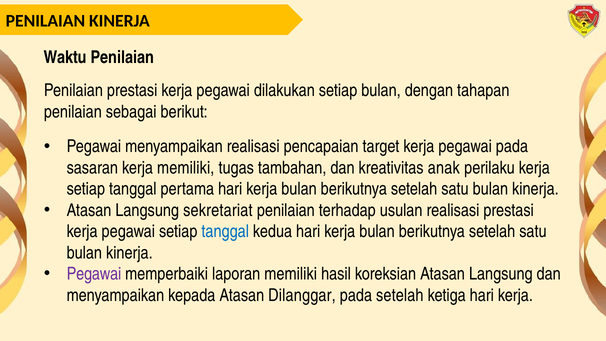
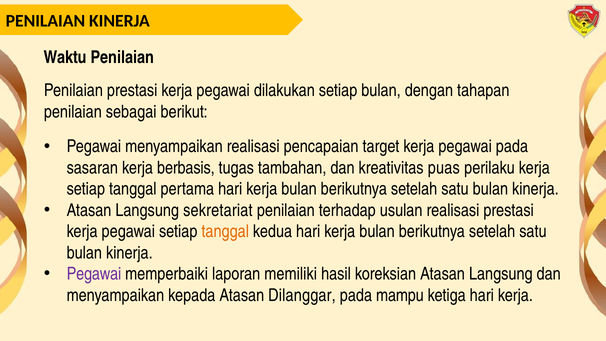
kerja memiliki: memiliki -> berbasis (186, 168)
anak: anak -> puas (444, 168)
tanggal colour: blue -> orange (225, 231)
pada setelah: setelah -> mampu (400, 295)
